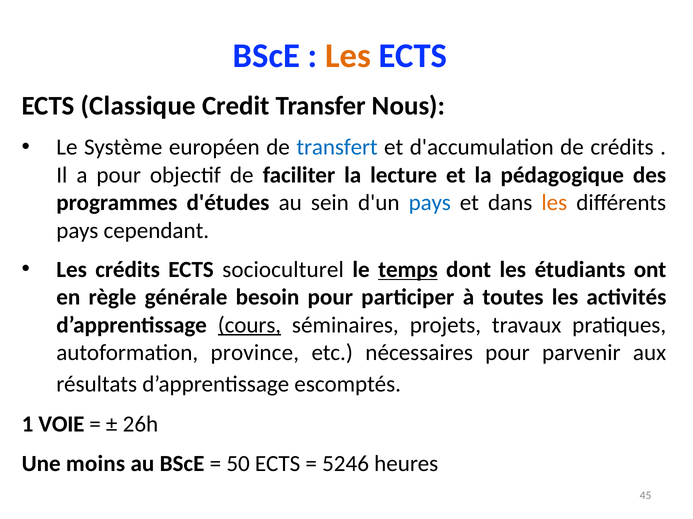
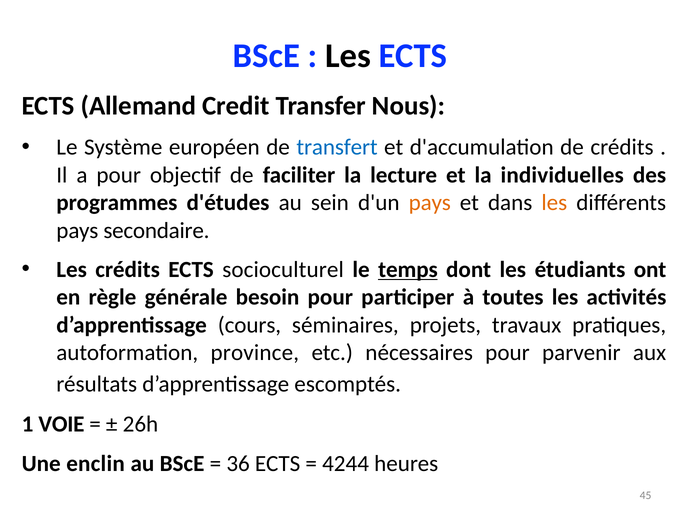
Les colour: orange -> black (348, 56)
Classique: Classique -> Allemand (138, 106)
pédagogique: pédagogique -> individuelles (562, 175)
pays colour: blue -> orange (430, 203)
cependant: cependant -> secondaire (156, 231)
cours underline: present -> none (249, 325)
moins: moins -> enclin (96, 464)
50: 50 -> 36 (238, 464)
5246: 5246 -> 4244 (346, 464)
